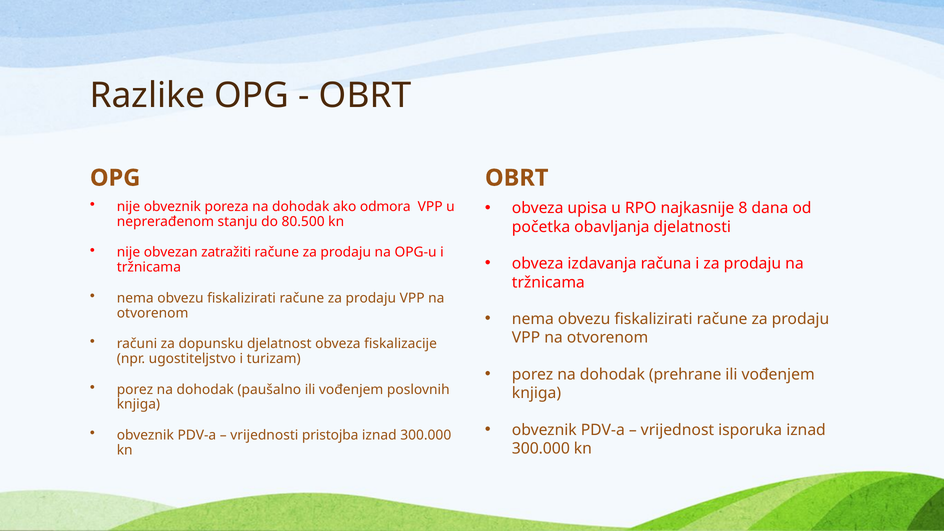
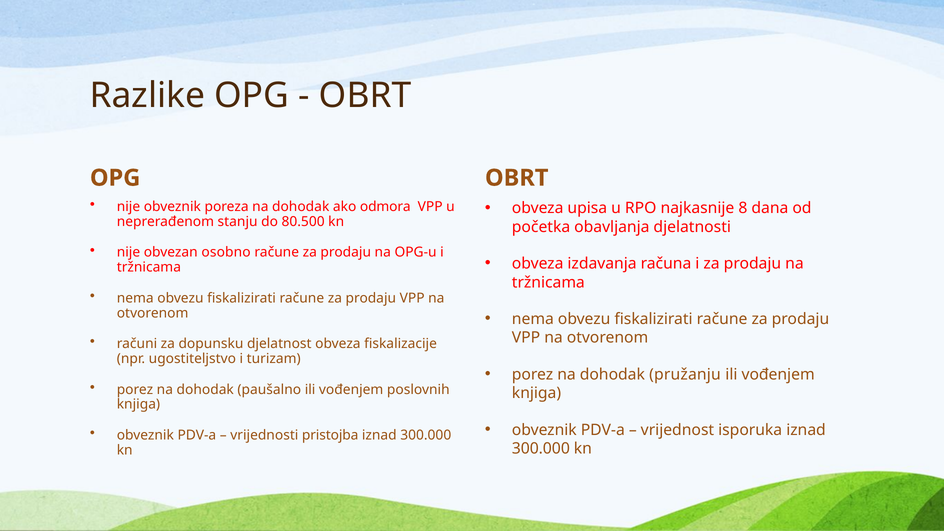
zatražiti: zatražiti -> osobno (226, 252)
prehrane: prehrane -> pružanju (685, 374)
